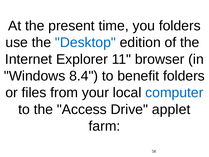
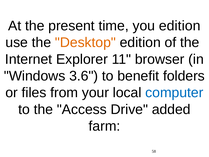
you folders: folders -> edition (180, 26)
Desktop colour: blue -> orange (85, 42)
8.4: 8.4 -> 3.6 (84, 76)
applet: applet -> added (171, 109)
